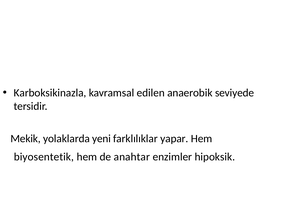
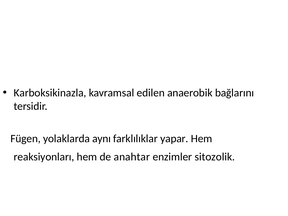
seviyede: seviyede -> bağlarını (235, 93)
Mekik: Mekik -> Fügen (26, 139)
yeni: yeni -> aynı (102, 139)
biyosentetik: biyosentetik -> reaksiyonları (44, 157)
hipoksik: hipoksik -> sitozolik (215, 157)
